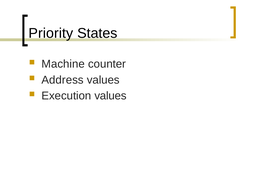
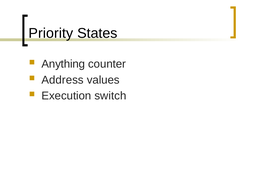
Machine: Machine -> Anything (63, 64)
Execution values: values -> switch (110, 96)
